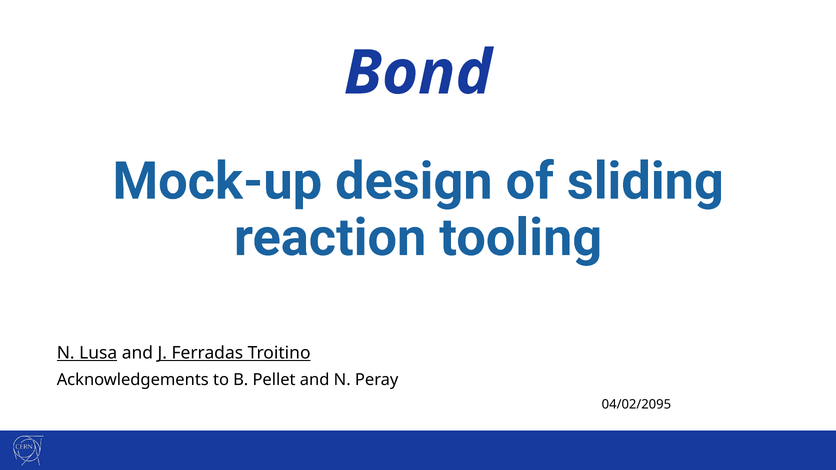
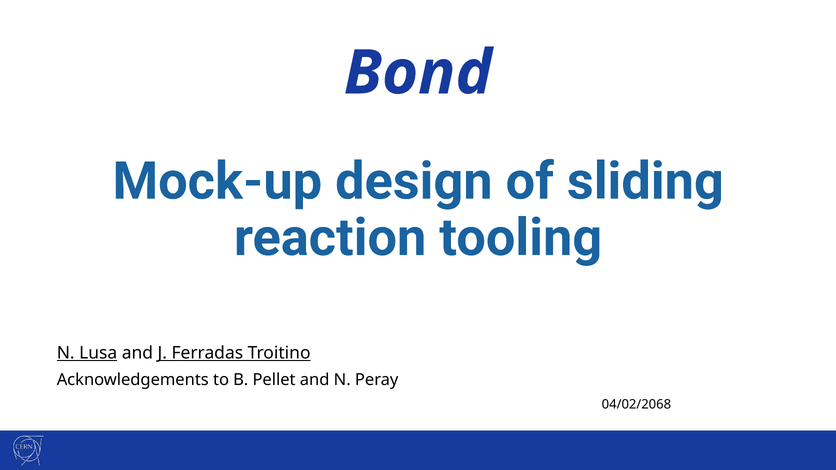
04/02/2095: 04/02/2095 -> 04/02/2068 (636, 405)
